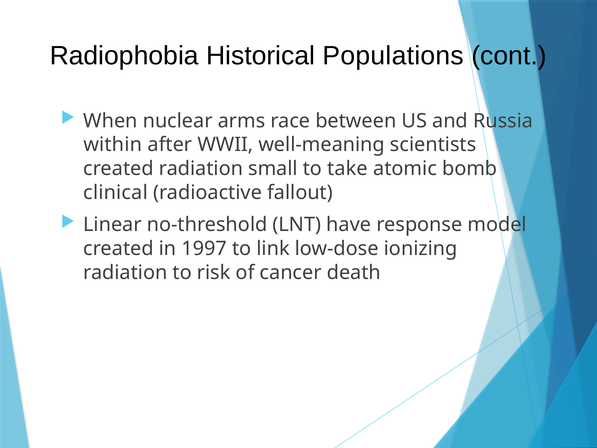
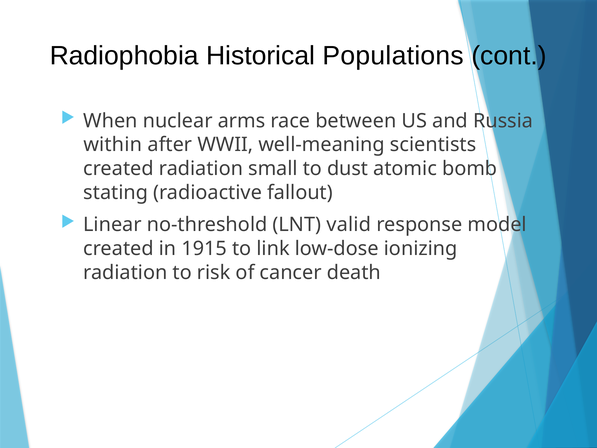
take: take -> dust (348, 169)
clinical: clinical -> stating (116, 192)
have: have -> valid (349, 225)
1997: 1997 -> 1915 (204, 248)
